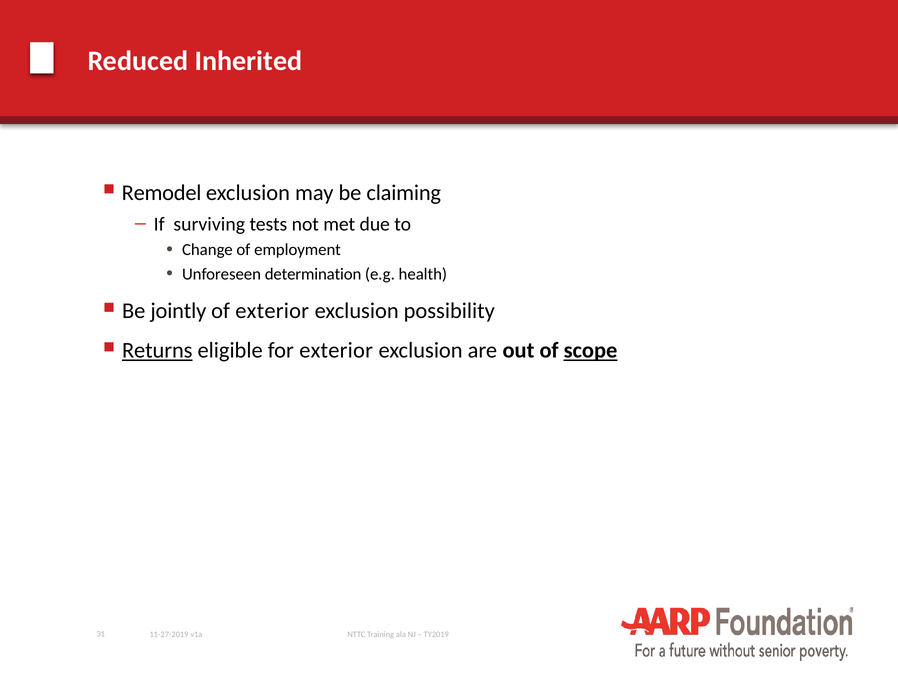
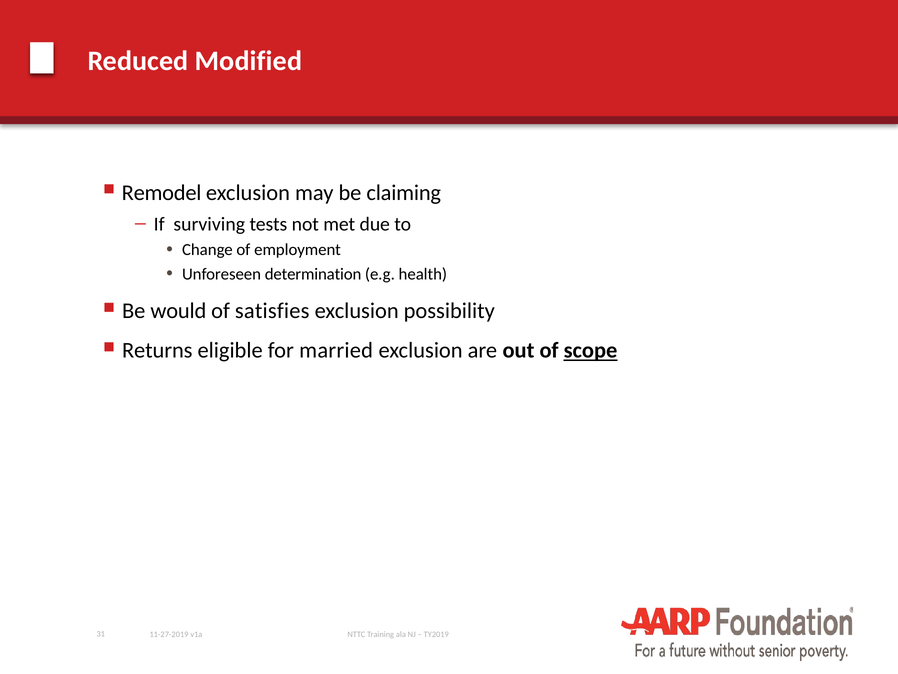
Inherited: Inherited -> Modified (248, 61)
jointly: jointly -> would (178, 311)
of exterior: exterior -> satisfies (272, 311)
Returns underline: present -> none (157, 350)
for exterior: exterior -> married (336, 350)
